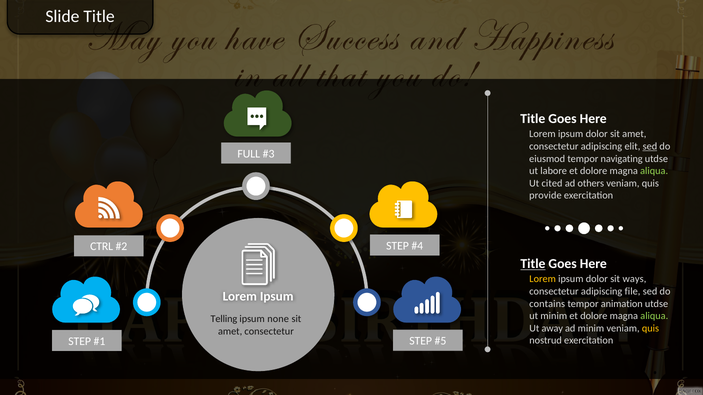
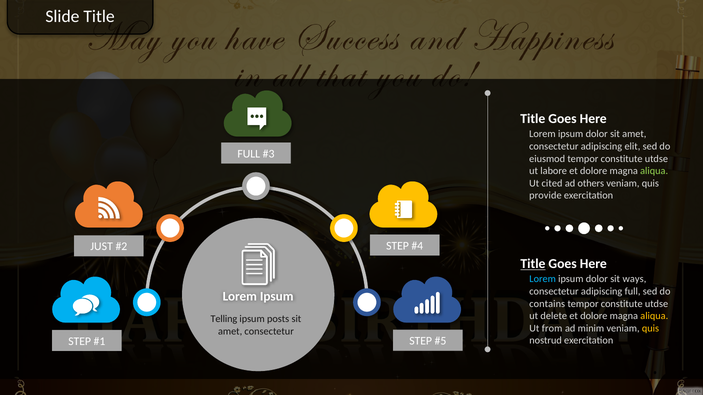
sed underline: present -> none (650, 147)
eiusmod tempor navigating: navigating -> constitute (622, 159)
CTRL: CTRL -> JUST (102, 247)
Lorem colour: yellow -> light blue (543, 279)
adipiscing file: file -> full (633, 292)
animation: animation -> constitute (622, 304)
ut minim: minim -> delete (554, 316)
aliqua colour: light green -> yellow (654, 316)
none: none -> posts (278, 319)
away: away -> from (552, 329)
